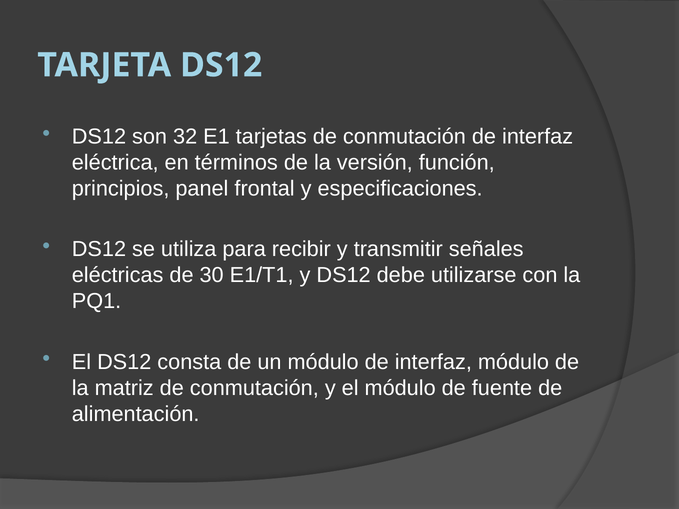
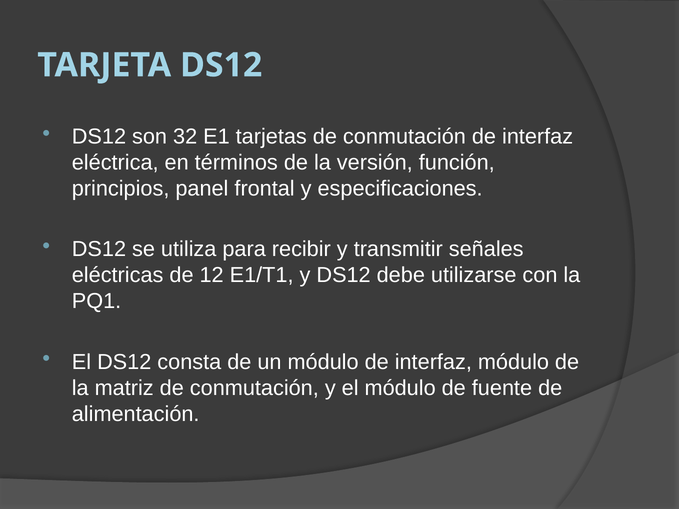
30: 30 -> 12 (212, 275)
